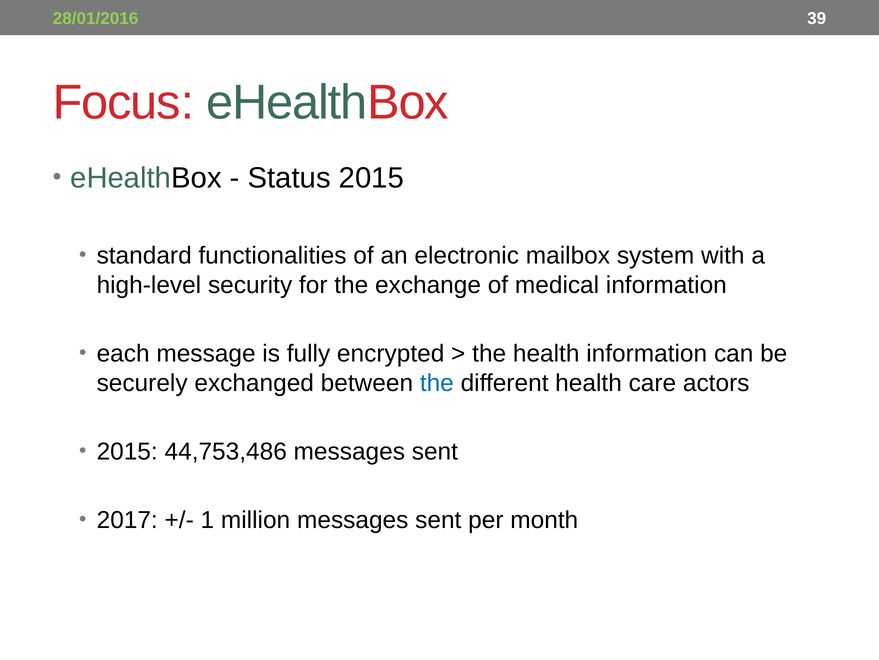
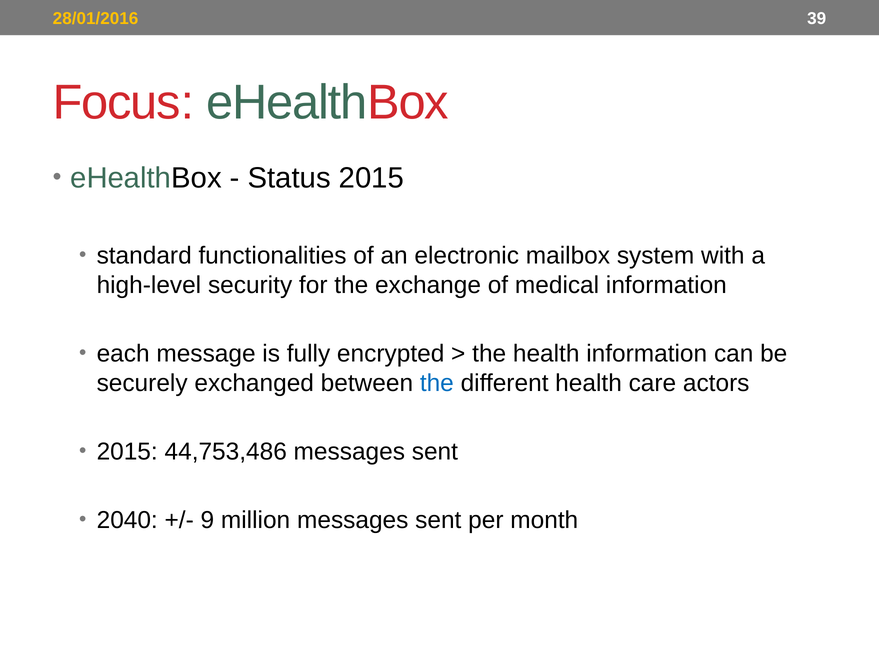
28/01/2016 colour: light green -> yellow (96, 19)
2017: 2017 -> 2040 (127, 519)
1: 1 -> 9 (207, 519)
